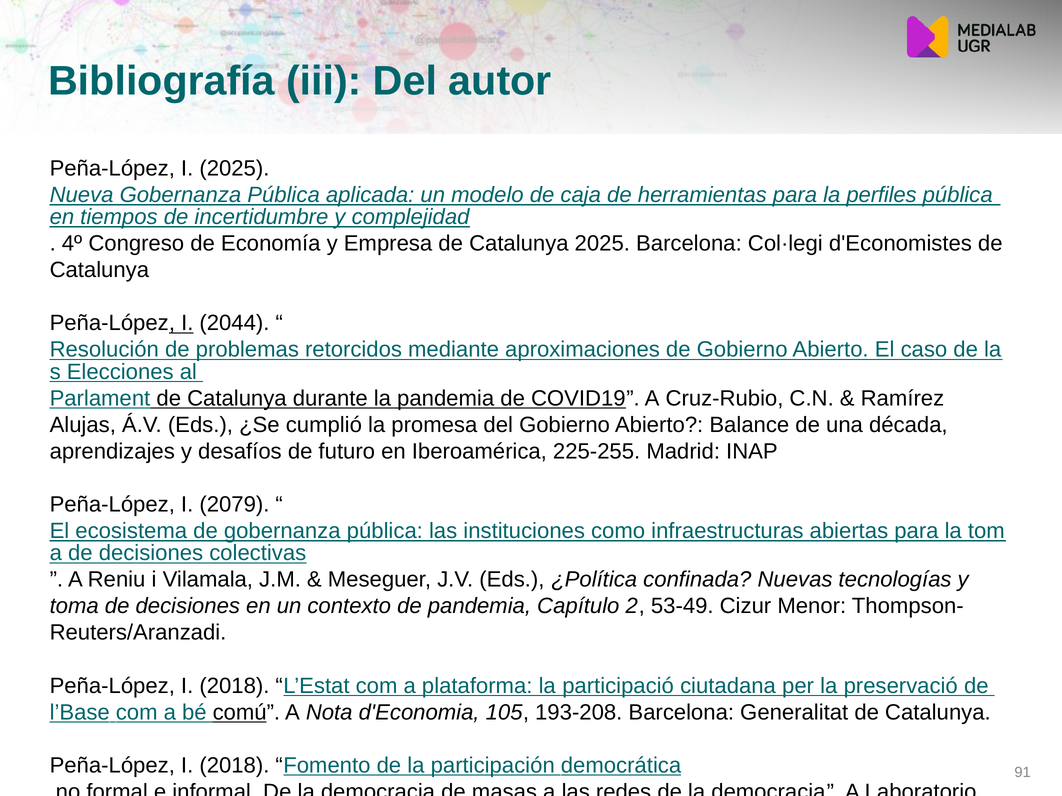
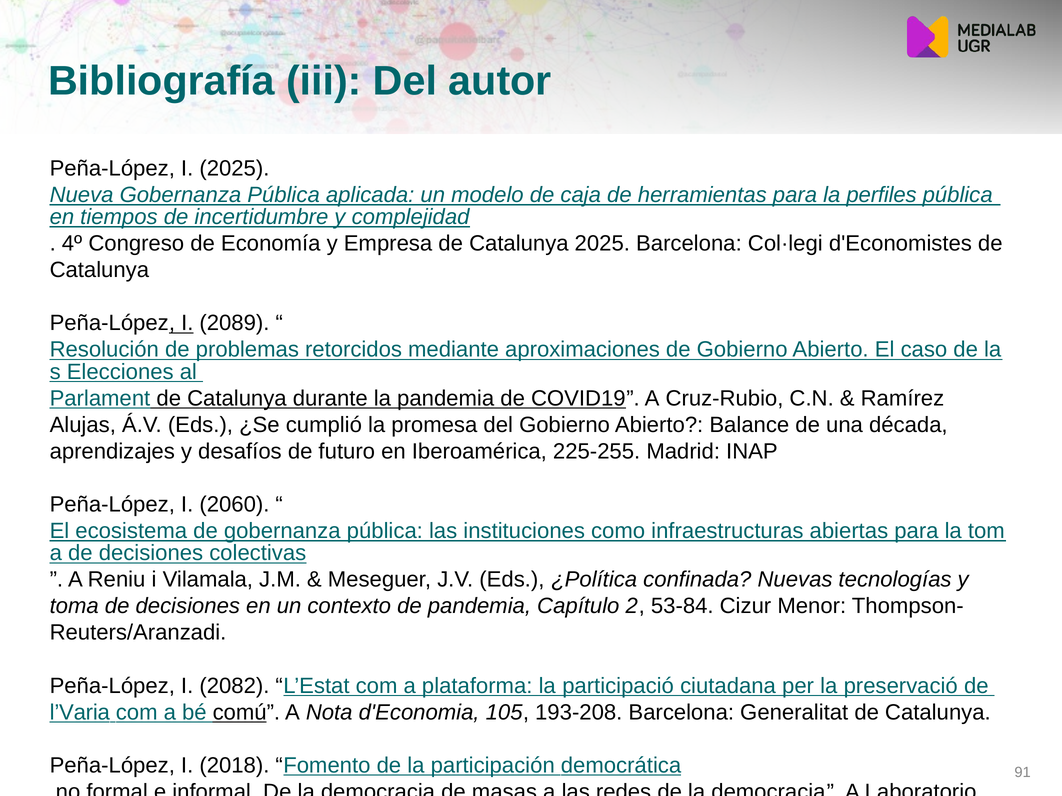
2044: 2044 -> 2089 (234, 323)
2079: 2079 -> 2060 (234, 505)
53-49: 53-49 -> 53-84 (682, 607)
2018: 2018 -> 2082 (234, 686)
l’Base: l’Base -> l’Varia (80, 713)
